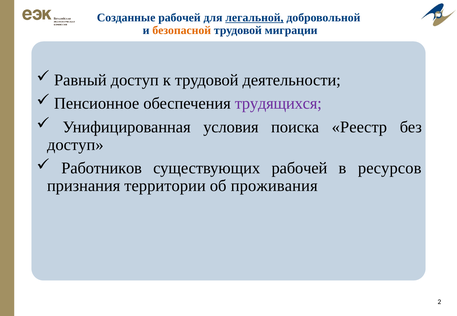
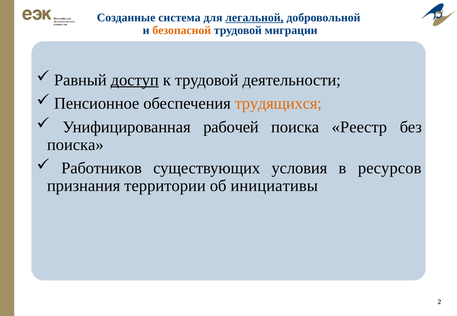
Созданные рабочей: рабочей -> система (179, 18)
доступ underline: none -> present (135, 80)
трудящихся colour: purple -> orange (278, 104)
условия: условия -> рабочей (231, 127)
доступ: доступ -> поиска (75, 145)
существующих рабочей: рабочей -> условия (299, 168)
проживания: проживания -> инициативы (274, 186)
